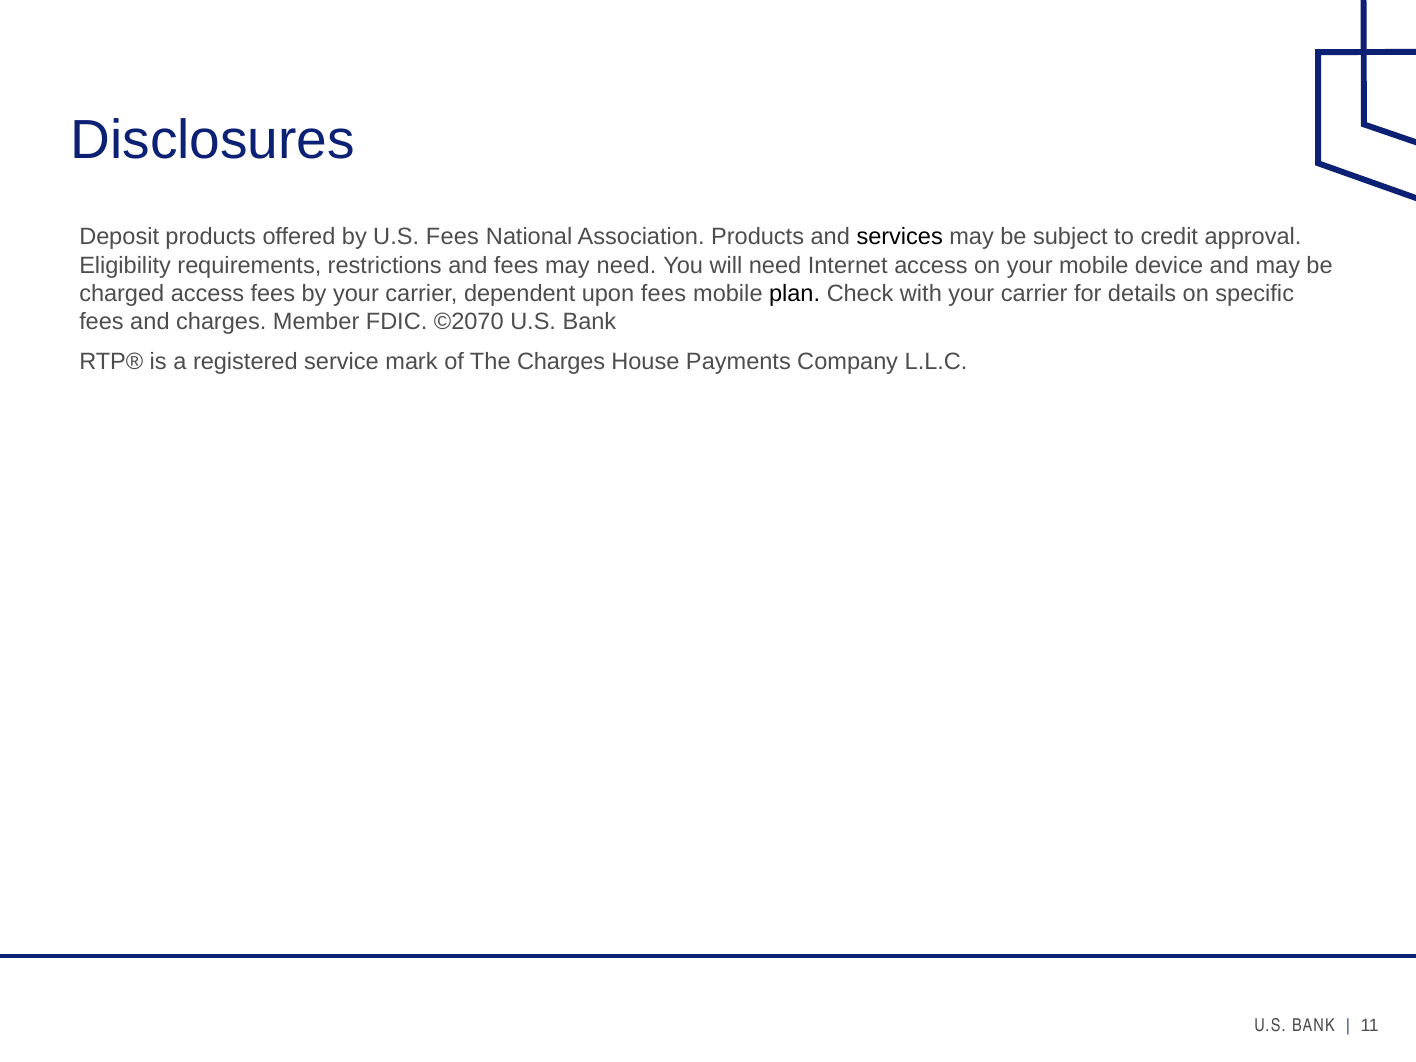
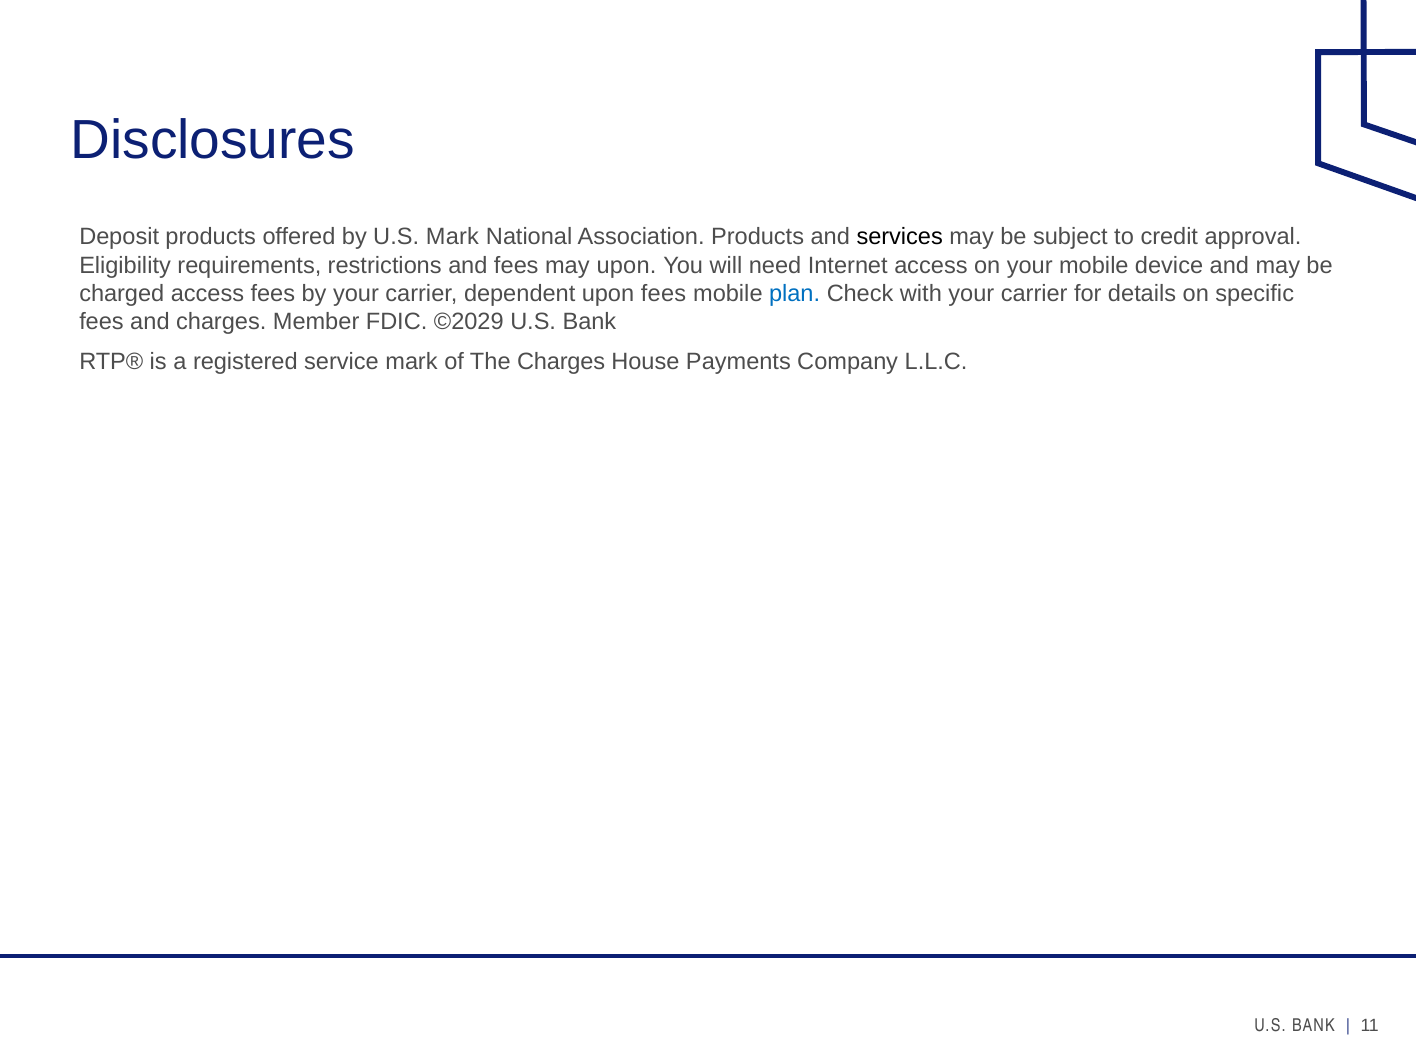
U.S Fees: Fees -> Mark (452, 237)
may need: need -> upon (627, 265)
plan colour: black -> blue (795, 294)
©2070: ©2070 -> ©2029 (469, 322)
